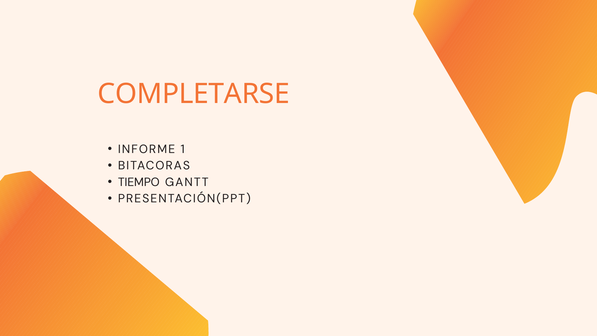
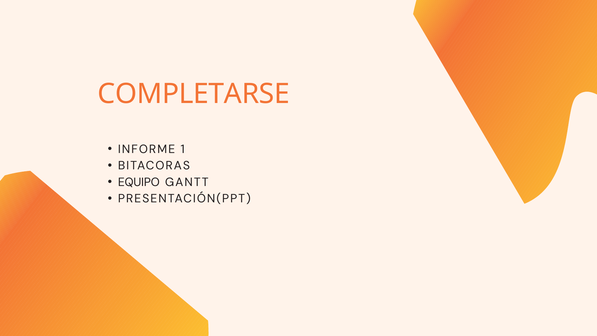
TIEMPO: TIEMPO -> EQUIPO (139, 182)
